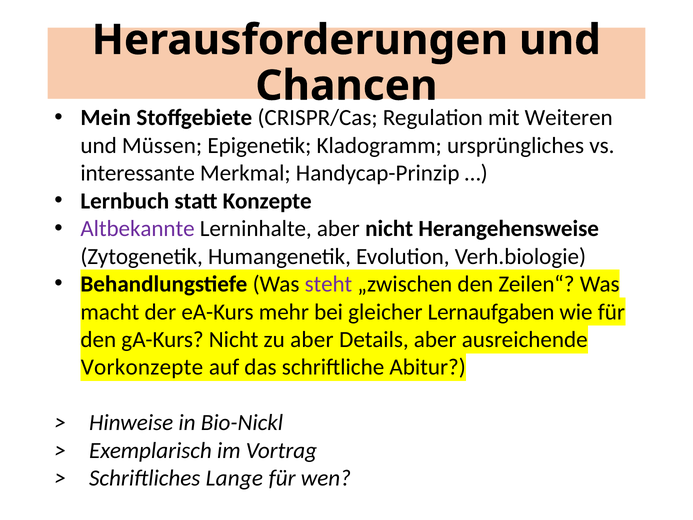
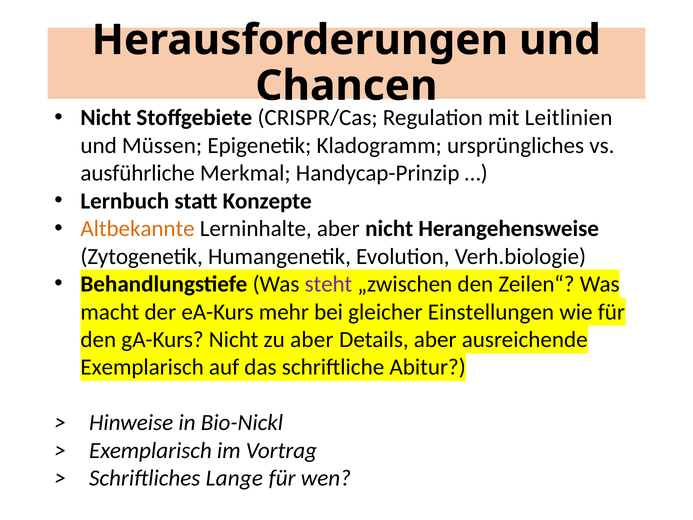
Mein: Mein -> Nicht (106, 118)
Weiteren: Weiteren -> Leitlinien (569, 118)
interessante: interessante -> ausführliche (138, 173)
Altbekannte colour: purple -> orange (138, 229)
Lernaufgaben: Lernaufgaben -> Einstellungen (491, 312)
Vorkonzepte: Vorkonzepte -> Exemplarisch (142, 367)
